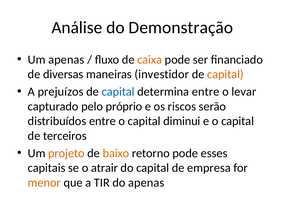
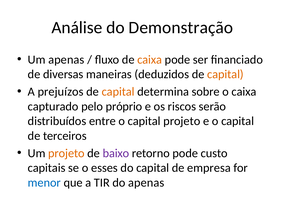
investidor: investidor -> deduzidos (162, 74)
capital colour: blue -> orange (118, 92)
determina entre: entre -> sobre (206, 92)
o levar: levar -> caixa (244, 92)
capital diminui: diminui -> projeto (182, 121)
baixo colour: orange -> purple (116, 153)
esses: esses -> custo (214, 153)
atrair: atrair -> esses (104, 168)
menor colour: orange -> blue (44, 182)
